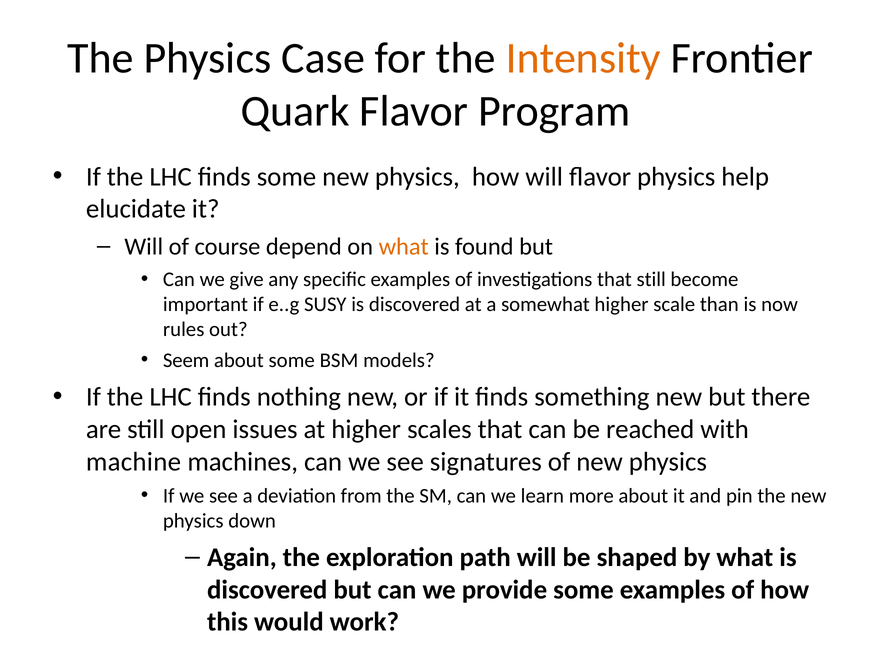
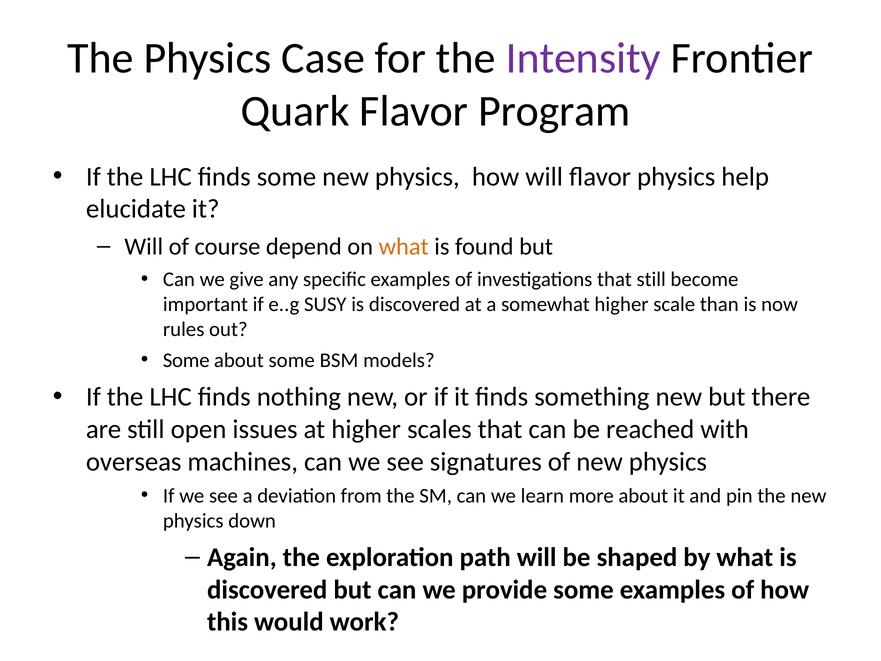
Intensity colour: orange -> purple (583, 58)
Seem: Seem -> Some (186, 360)
machine: machine -> overseas (134, 461)
